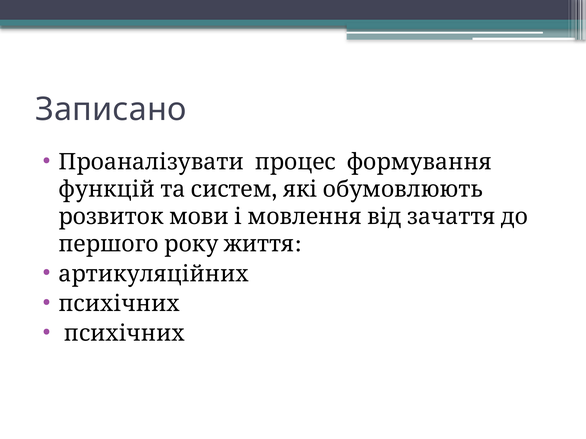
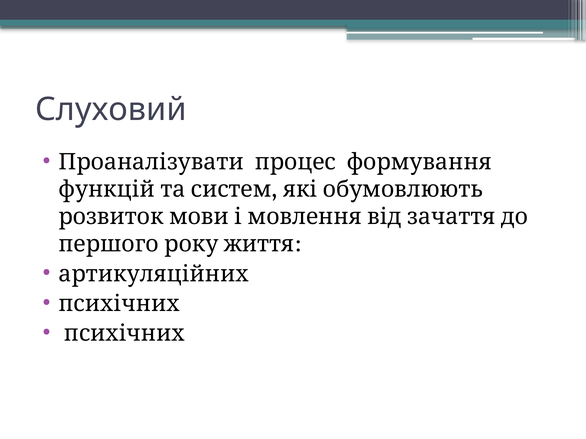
Записано: Записано -> Слуховий (111, 110)
